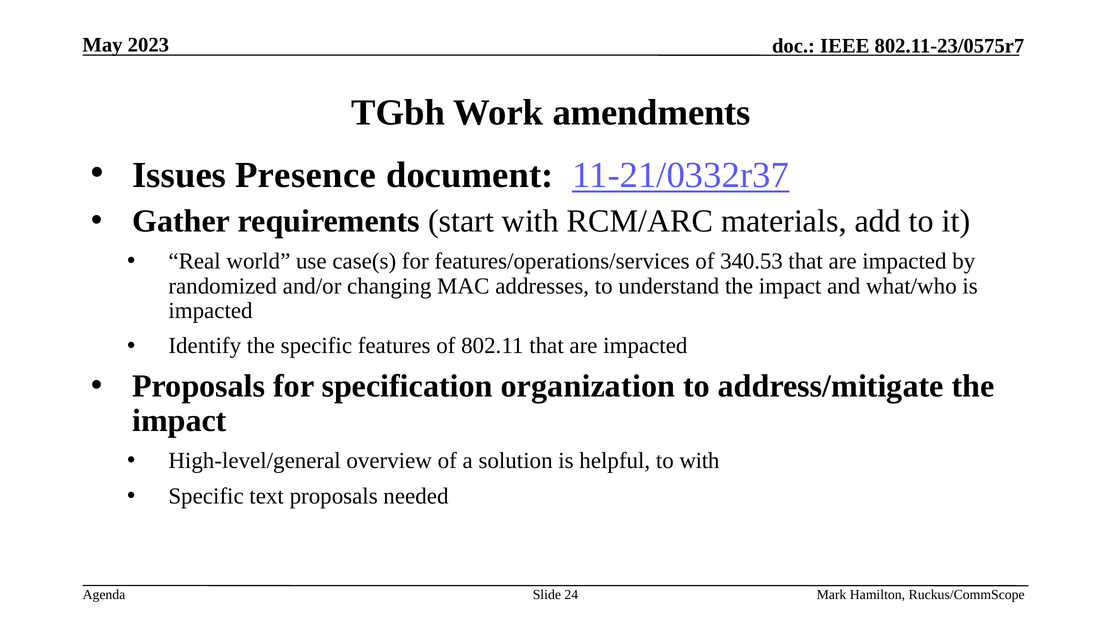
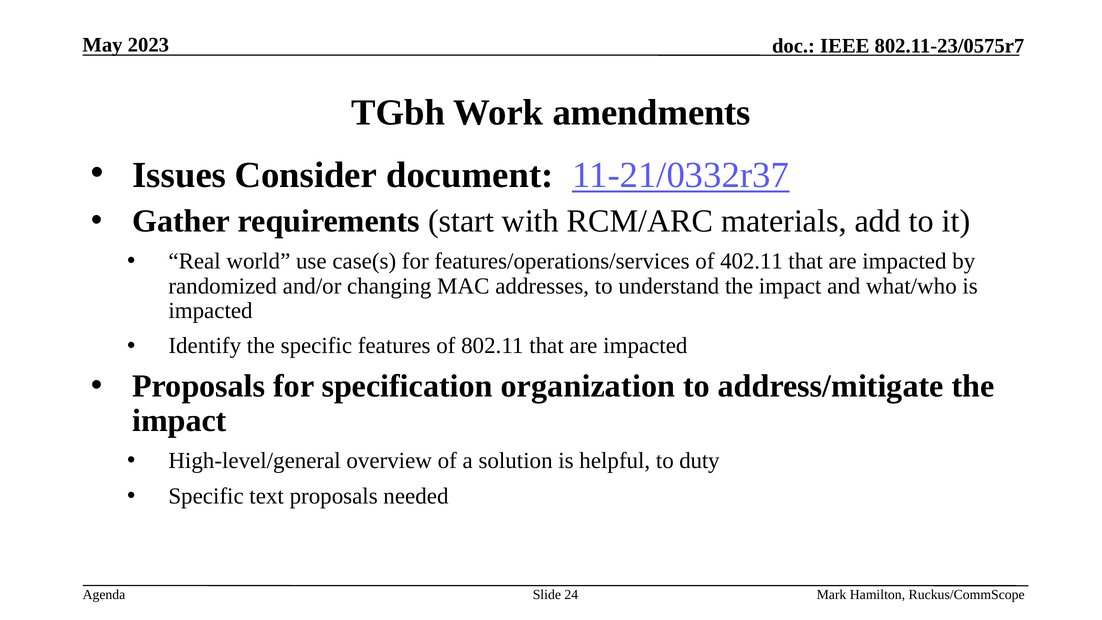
Presence: Presence -> Consider (306, 175)
340.53: 340.53 -> 402.11 (752, 261)
to with: with -> duty (699, 461)
